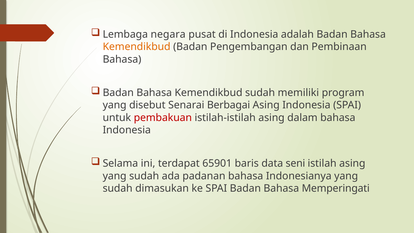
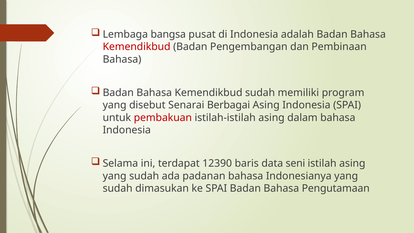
negara: negara -> bangsa (168, 34)
Kemendikbud colour: orange -> red (137, 47)
65901: 65901 -> 12390 (217, 163)
Memperingati: Memperingati -> Pengutamaan (336, 188)
